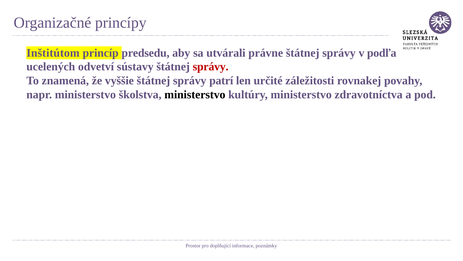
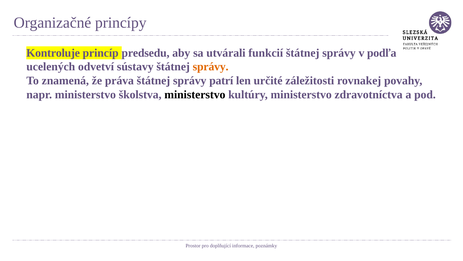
Inštitútom: Inštitútom -> Kontroluje (53, 53)
právne: právne -> funkcií (266, 53)
správy colour: red -> orange (211, 67)
vyššie: vyššie -> práva (119, 81)
